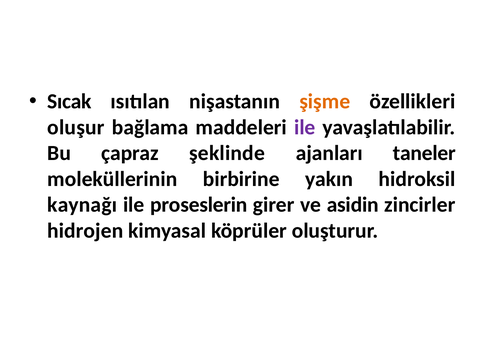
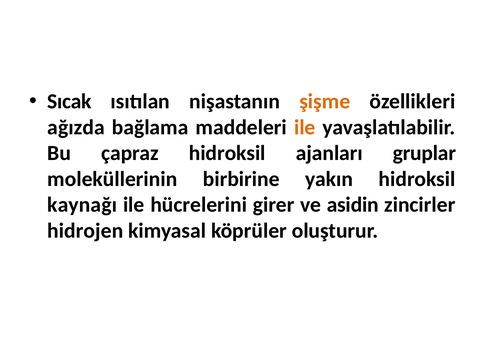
oluşur: oluşur -> ağızda (76, 128)
ile colour: purple -> orange (305, 128)
çapraz şeklinde: şeklinde -> hidroksil (227, 153)
taneler: taneler -> gruplar (424, 153)
proseslerin: proseslerin -> hücrelerini (199, 205)
